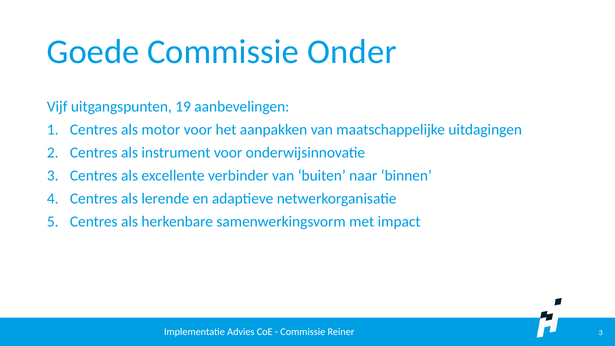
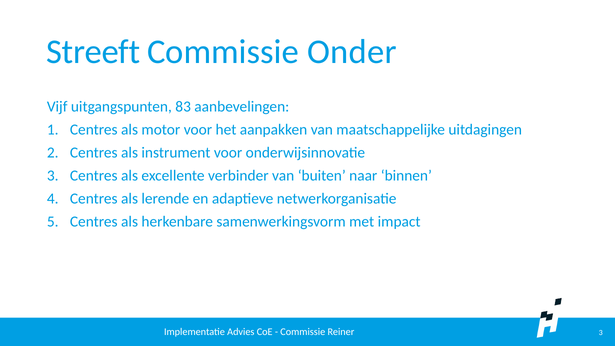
Goede: Goede -> Streeft (93, 52)
19: 19 -> 83 (183, 107)
